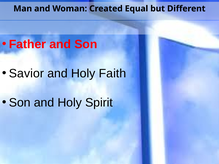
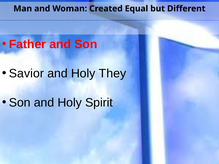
Faith: Faith -> They (112, 74)
